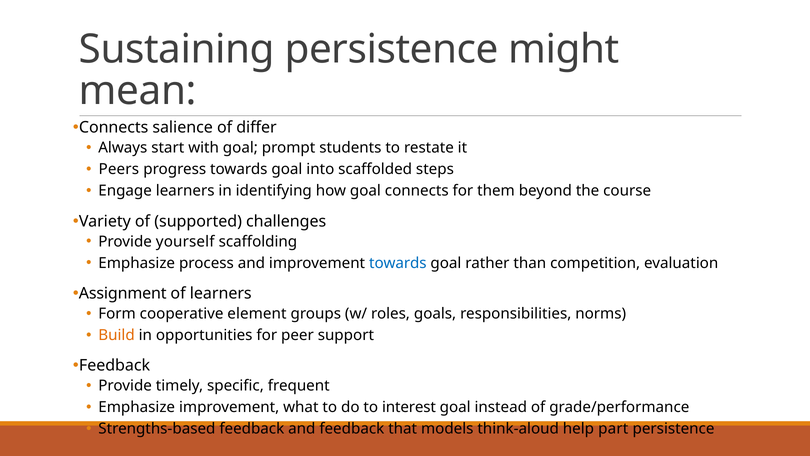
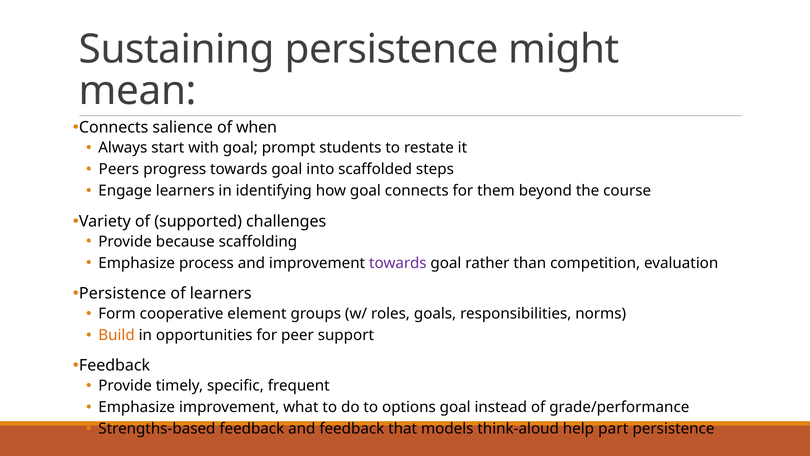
differ: differ -> when (257, 128)
yourself: yourself -> because (185, 241)
towards colour: blue -> purple (398, 263)
Assignment: Assignment -> Persistence (123, 293)
interest: interest -> options (409, 407)
